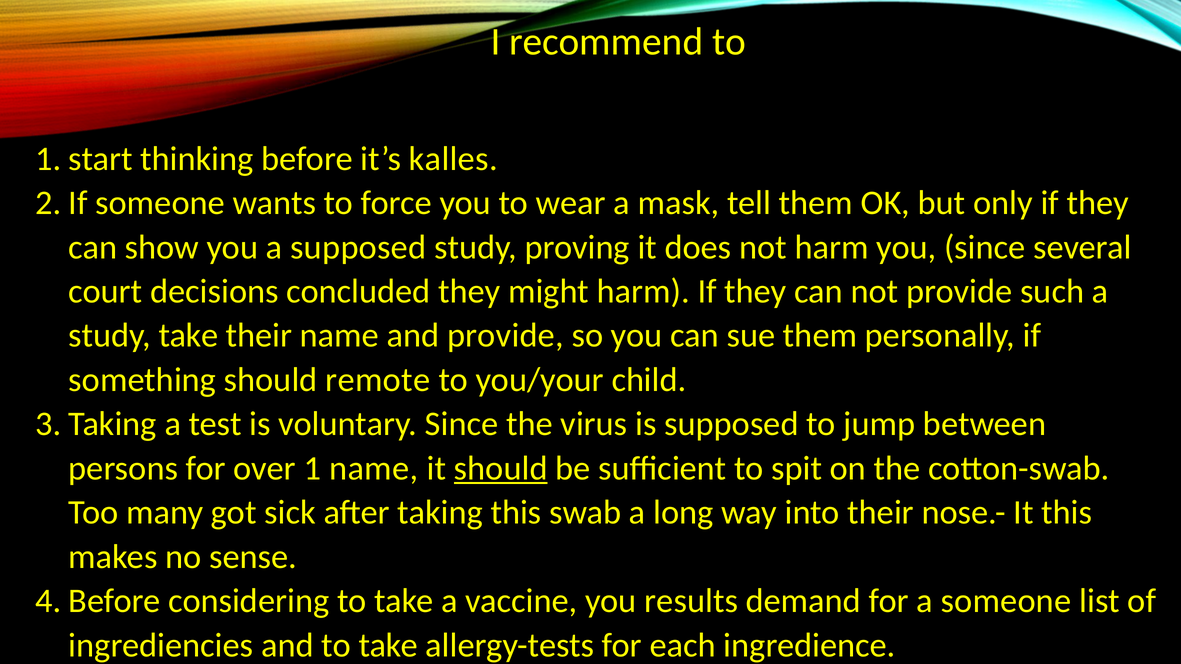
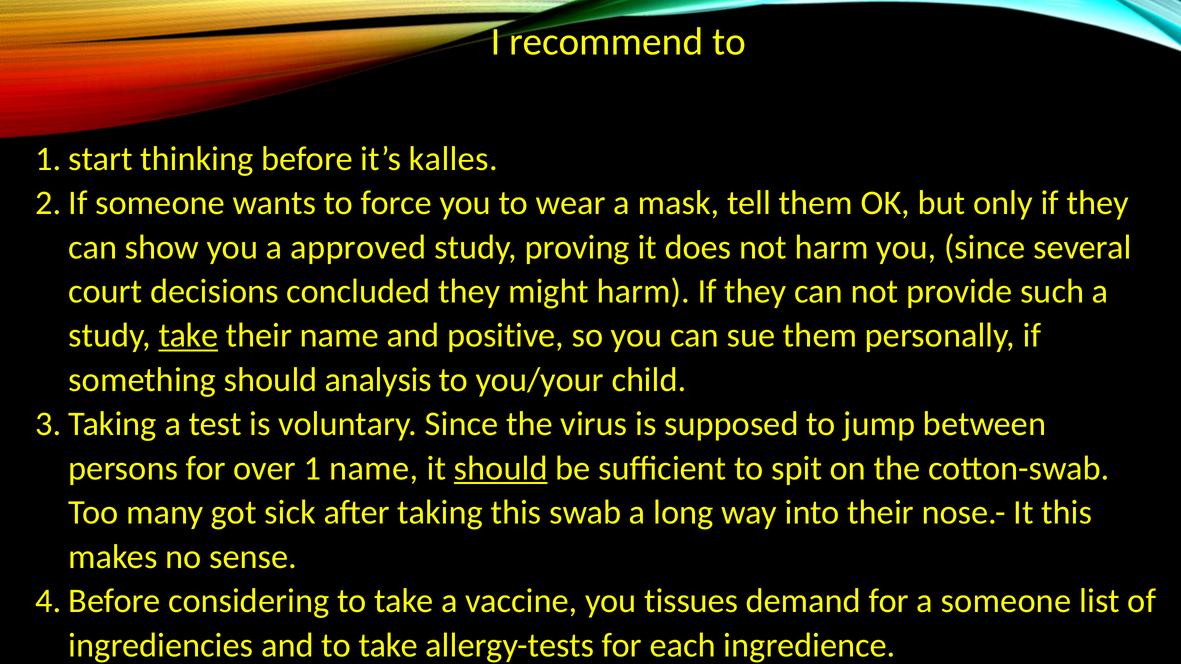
a supposed: supposed -> approved (358, 247)
take underline: none -> present (188, 336)
and provide: provide -> positive (506, 336)
remote: remote -> analysis (378, 380)
results: results -> tissues (691, 601)
